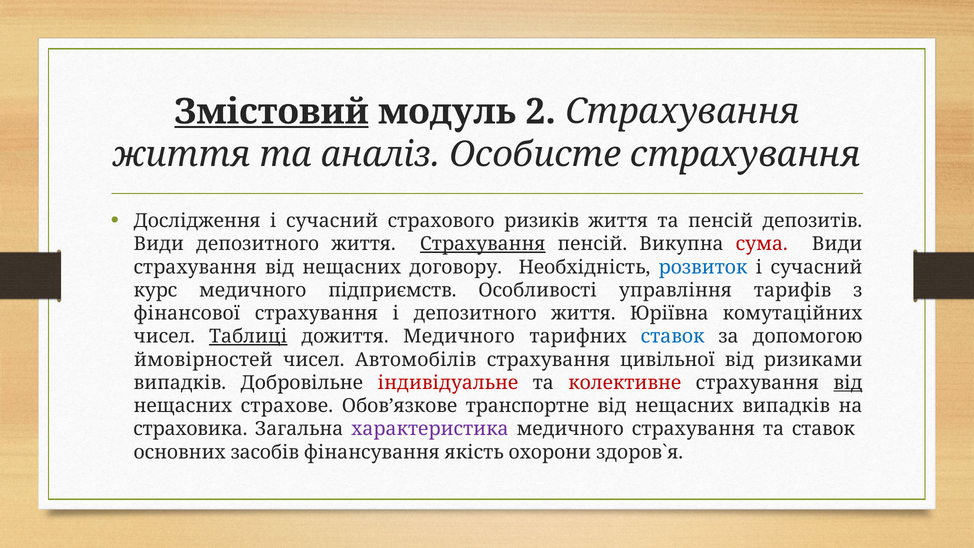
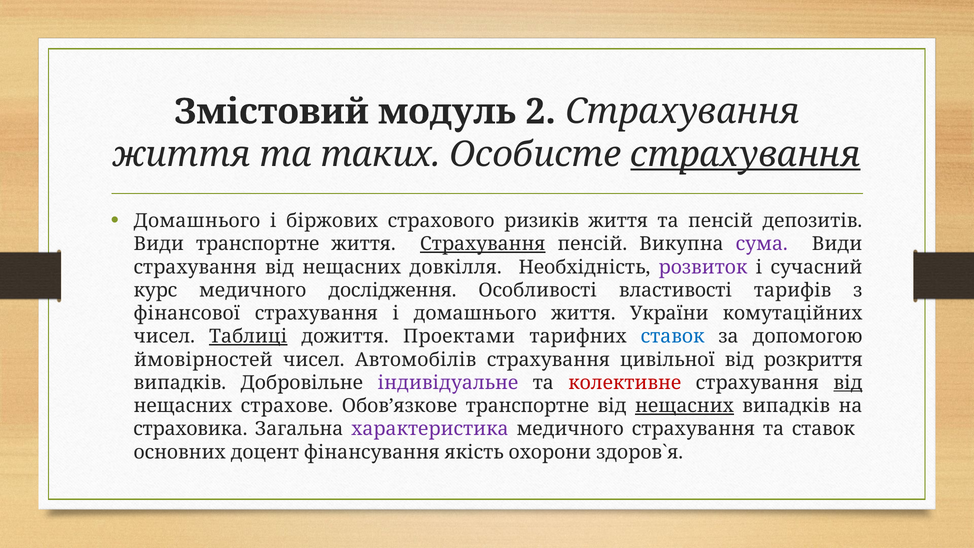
Змістовий underline: present -> none (272, 112)
аналіз: аналіз -> таких (381, 154)
страхування underline: none -> present (745, 154)
Дослідження: Дослідження -> Домашнього (197, 221)
сучасний: сучасний -> біржових (332, 221)
Види депозитного: депозитного -> транспортне (258, 244)
сума colour: red -> purple (762, 244)
договору: договору -> довкілля (456, 267)
розвиток colour: blue -> purple (703, 267)
підприємств: підприємств -> дослідження (392, 290)
управління: управління -> властивості (676, 290)
і депозитного: депозитного -> домашнього (475, 313)
Юріївна: Юріївна -> України (669, 313)
дожиття Медичного: Медичного -> Проектами (459, 336)
ризиками: ризиками -> розкриття (813, 360)
індивідуальне colour: red -> purple (448, 383)
нещасних underline: none -> present (684, 406)
засобів: засобів -> доцент (265, 452)
